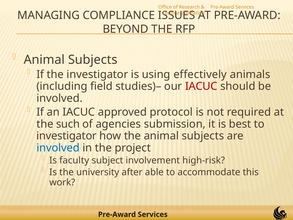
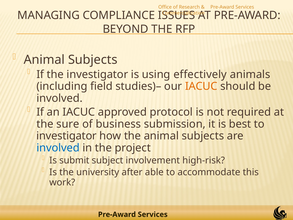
IACUC colour: red -> orange (201, 86)
such: such -> sure (68, 124)
agencies: agencies -> business (118, 124)
faculty: faculty -> submit (74, 160)
